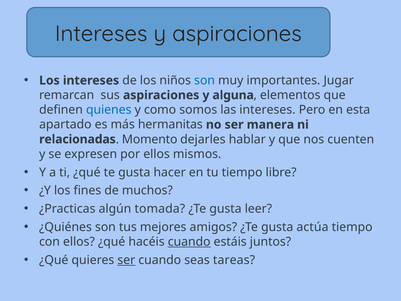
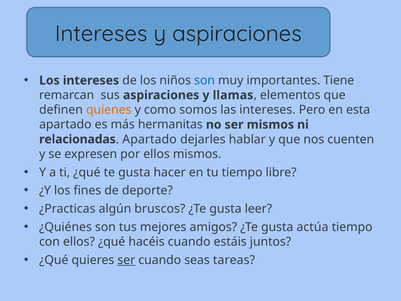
Jugar: Jugar -> Tiene (339, 80)
alguna: alguna -> llamas (233, 95)
quienes colour: blue -> orange (109, 110)
ser manera: manera -> mismos (270, 124)
Momento: Momento -> Apartado (150, 139)
muchos: muchos -> deporte (147, 190)
tomada: tomada -> bruscos (160, 209)
cuando underline: present -> none (189, 242)
